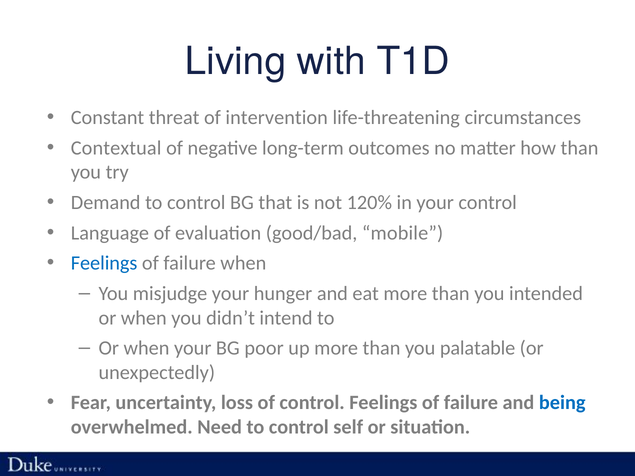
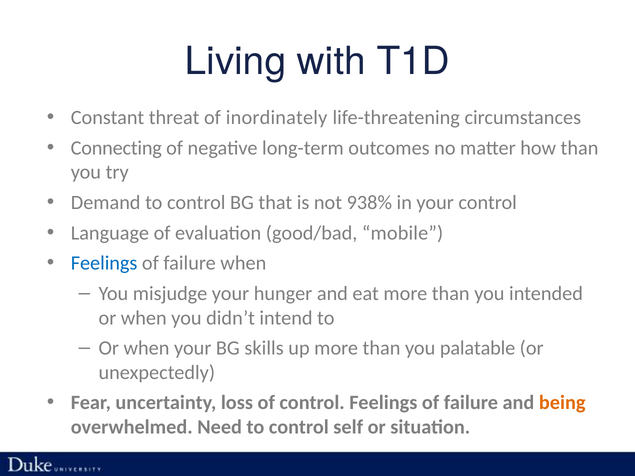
intervention: intervention -> inordinately (277, 118)
Contextual: Contextual -> Connecting (116, 148)
120%: 120% -> 938% (369, 203)
poor: poor -> skills (264, 348)
being colour: blue -> orange (562, 403)
